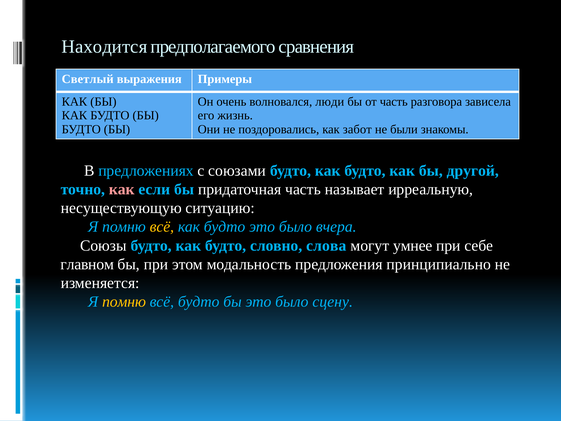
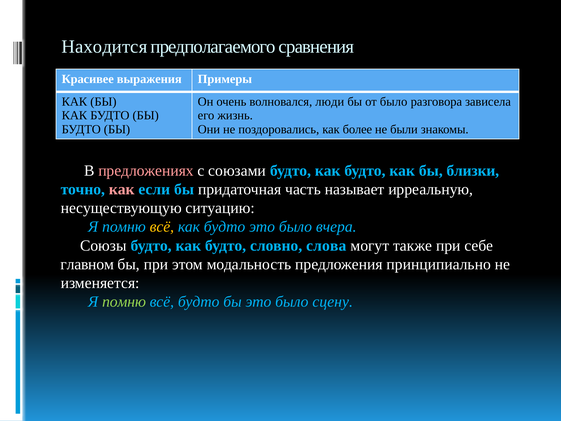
Светлый: Светлый -> Красивее (88, 79)
от часть: часть -> было (394, 102)
забот: забот -> более (357, 129)
предложениях colour: light blue -> pink (146, 171)
другой: другой -> близки (473, 171)
умнее: умнее -> также (413, 245)
помню colour: yellow -> light green (124, 302)
